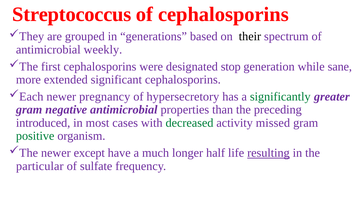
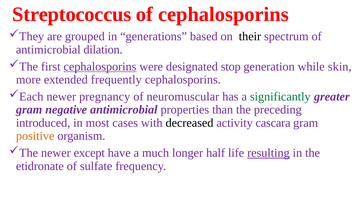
weekly: weekly -> dilation (103, 50)
cephalosporins underline: none -> present (100, 66)
sane: sane -> skin (340, 66)
significant: significant -> frequently (116, 80)
hypersecretory: hypersecretory -> neuromuscular (183, 96)
decreased colour: green -> black (189, 123)
missed: missed -> cascara (273, 123)
positive colour: green -> orange (35, 136)
particular: particular -> etidronate (40, 166)
